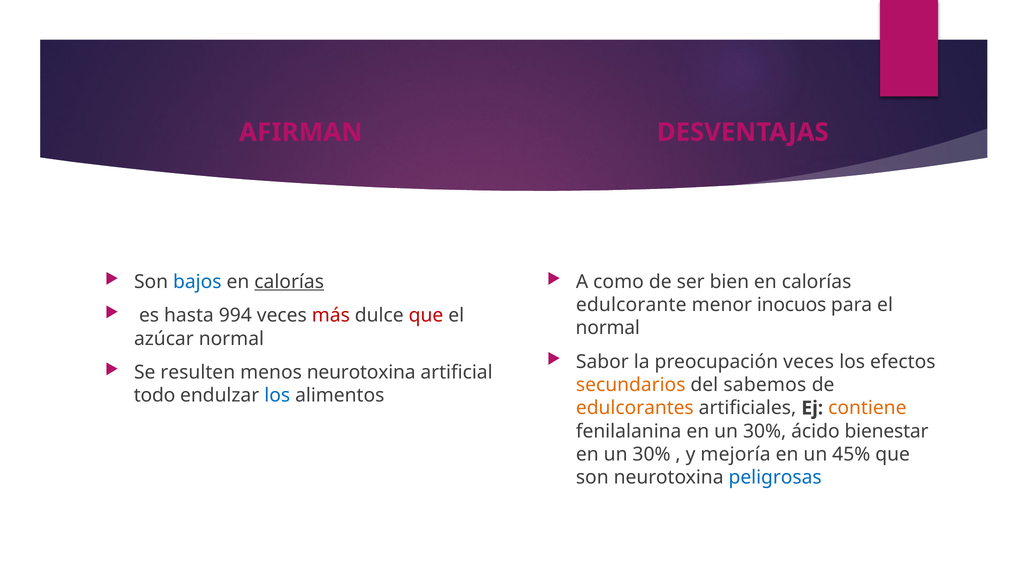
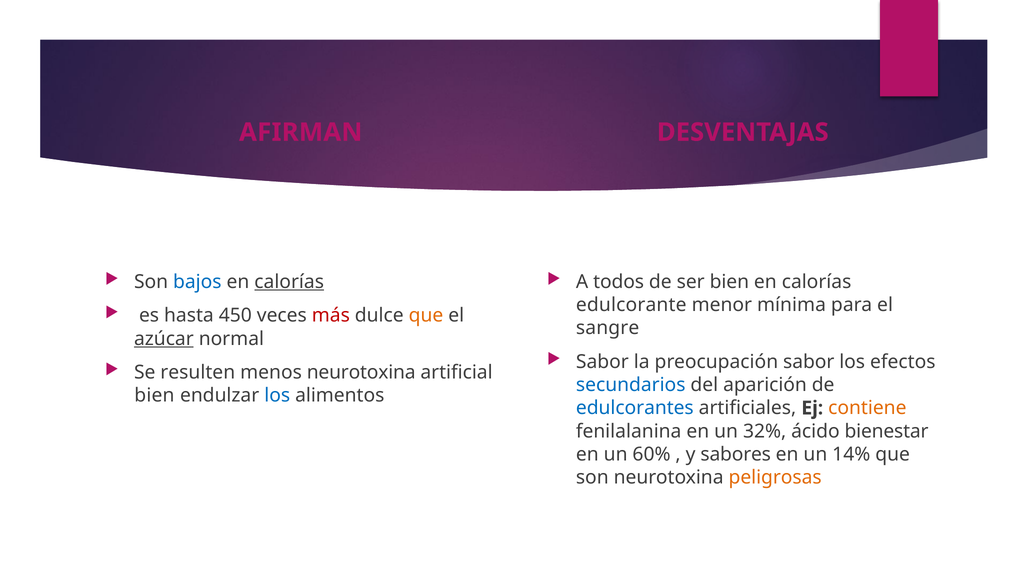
como: como -> todos (619, 282)
inocuos: inocuos -> mínima (791, 305)
994: 994 -> 450 (235, 316)
que colour: red -> orange (426, 316)
normal: normal -> sangre (608, 328)
azúcar underline: none -> present (164, 339)
preocupación veces: veces -> sabor (809, 362)
secundarios colour: orange -> blue (631, 385)
sabemos: sabemos -> aparición (765, 385)
todo: todo -> bien (154, 396)
edulcorantes colour: orange -> blue (635, 408)
fenilalanina en un 30%: 30% -> 32% (765, 431)
30%: 30% -> 60% (652, 454)
mejoría: mejoría -> sabores (736, 454)
45%: 45% -> 14% (851, 454)
peligrosas colour: blue -> orange (775, 478)
